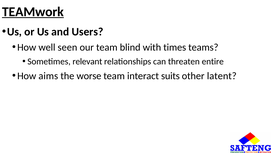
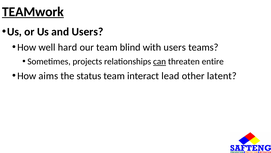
seen: seen -> hard (67, 47)
with times: times -> users (175, 47)
relevant: relevant -> projects (87, 61)
can underline: none -> present (160, 61)
worse: worse -> status (89, 76)
suits: suits -> lead (170, 76)
